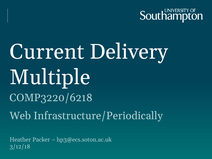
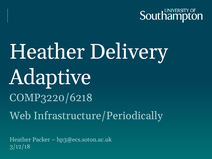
Current: Current -> Heather (47, 52)
Multiple: Multiple -> Adaptive (50, 77)
